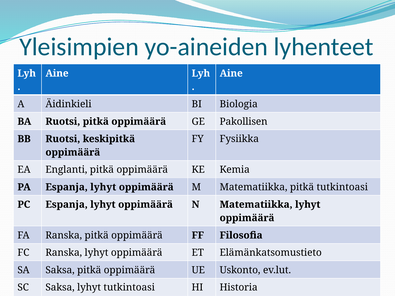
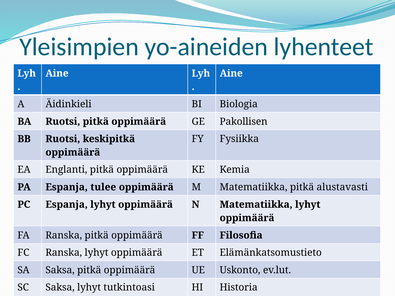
PA Espanja lyhyt: lyhyt -> tulee (103, 187)
pitkä tutkintoasi: tutkintoasi -> alustavasti (342, 187)
